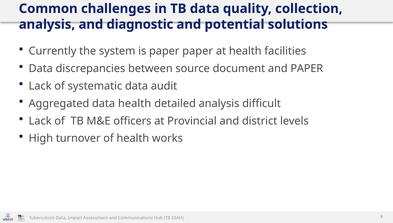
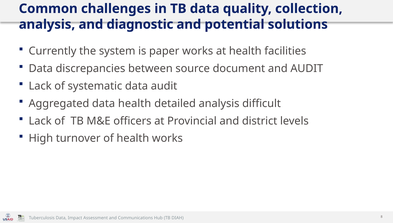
paper paper: paper -> works (198, 51)
and PAPER: PAPER -> AUDIT (307, 68)
